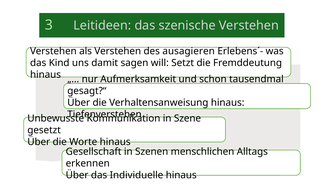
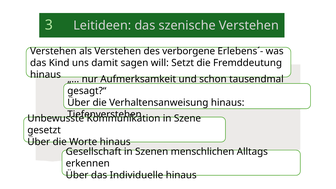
ausagieren: ausagieren -> verborgene (189, 51)
